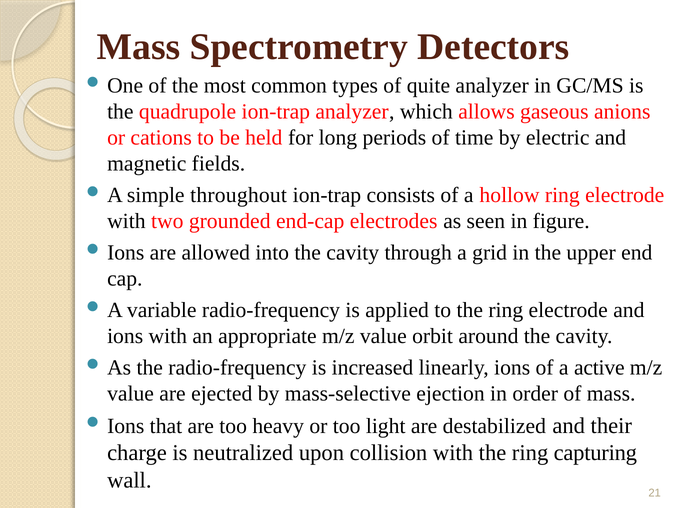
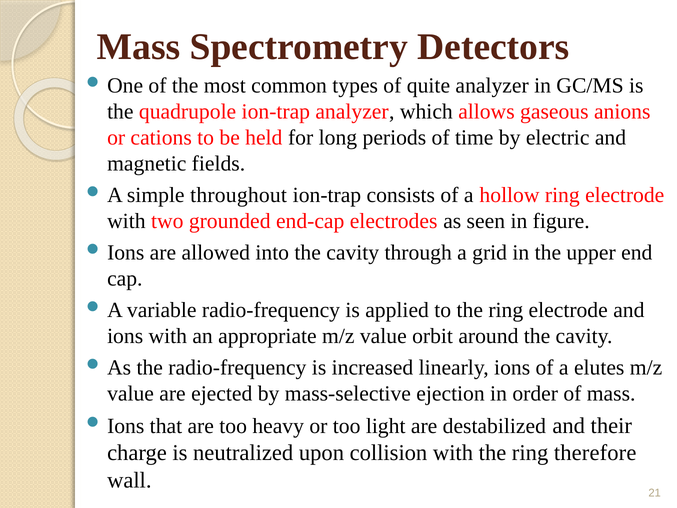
active: active -> elutes (599, 368)
capturing: capturing -> therefore (595, 453)
